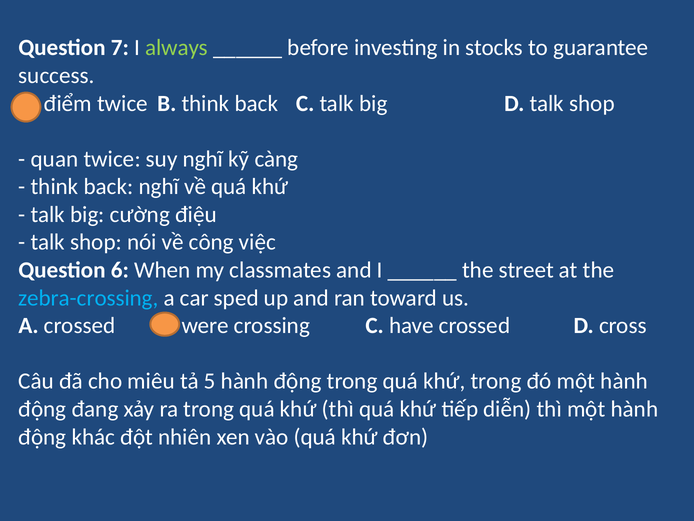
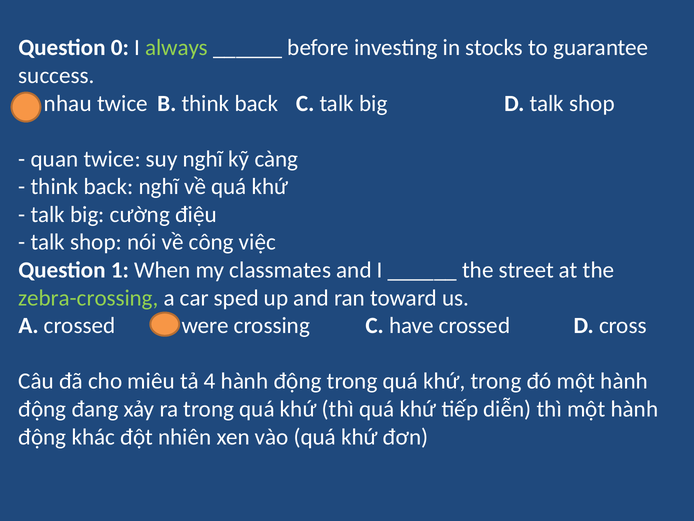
7: 7 -> 0 (120, 48)
điểm: điểm -> nhau (68, 103)
6: 6 -> 1 (120, 270)
zebra-crossing colour: light blue -> light green (88, 298)
5: 5 -> 4 (210, 381)
